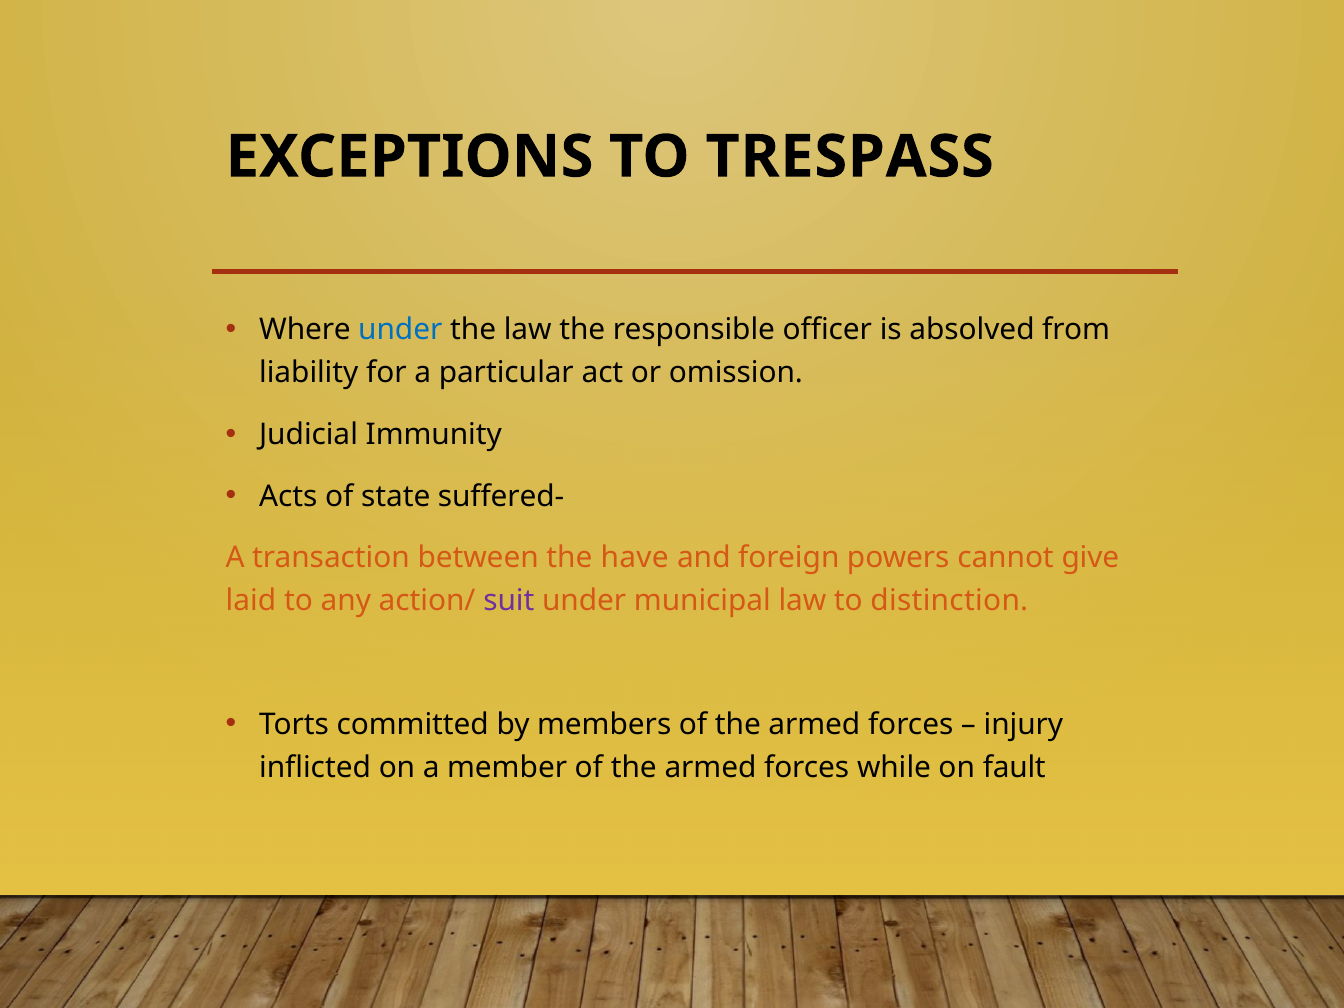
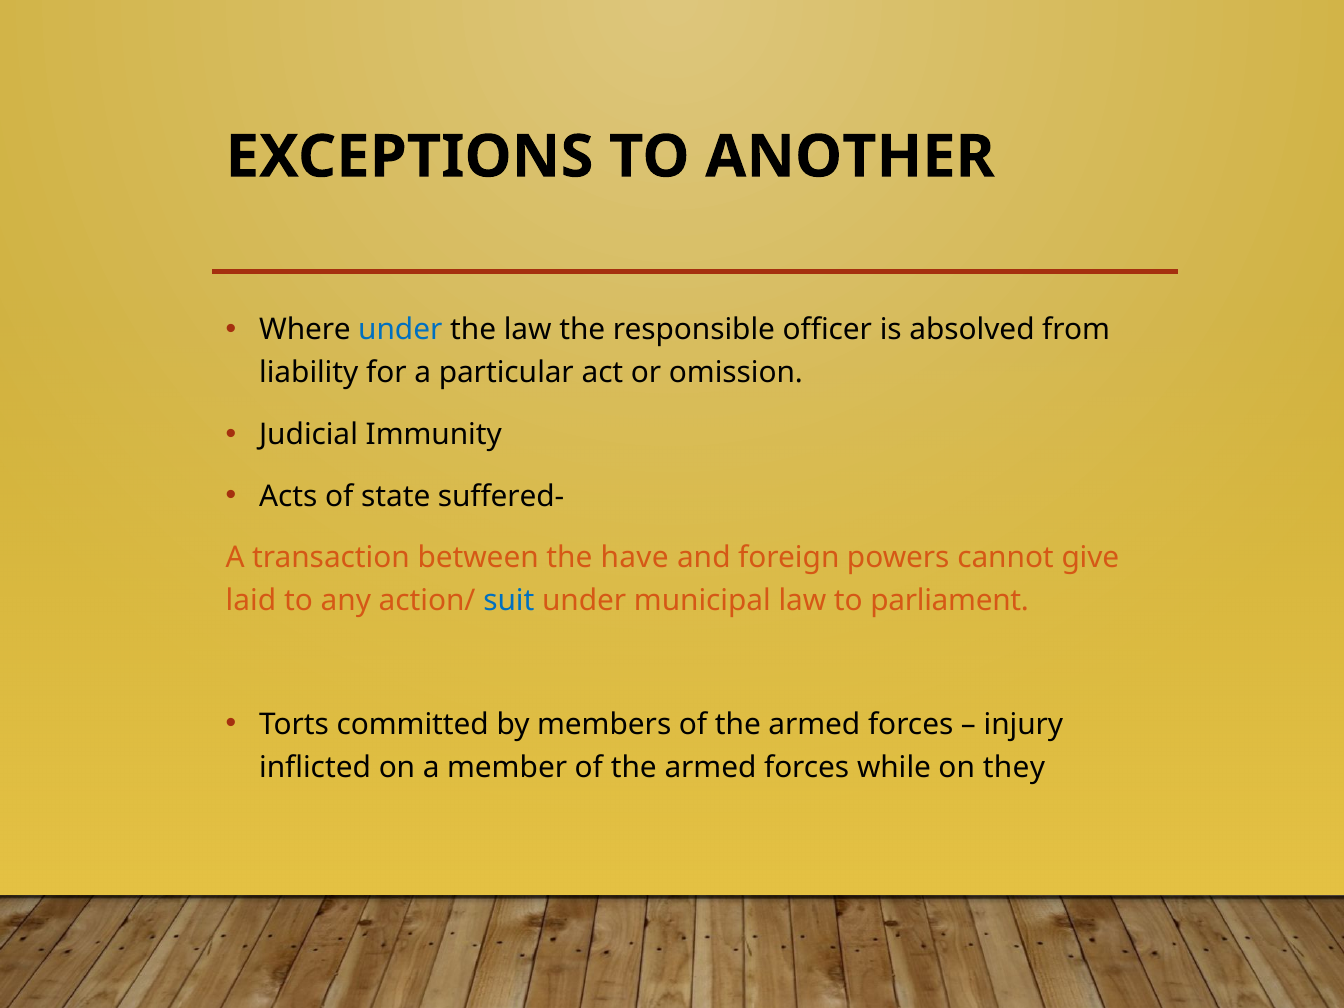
TRESPASS: TRESPASS -> ANOTHER (850, 157)
suit colour: purple -> blue (509, 601)
distinction: distinction -> parliament (950, 601)
fault: fault -> they (1014, 767)
